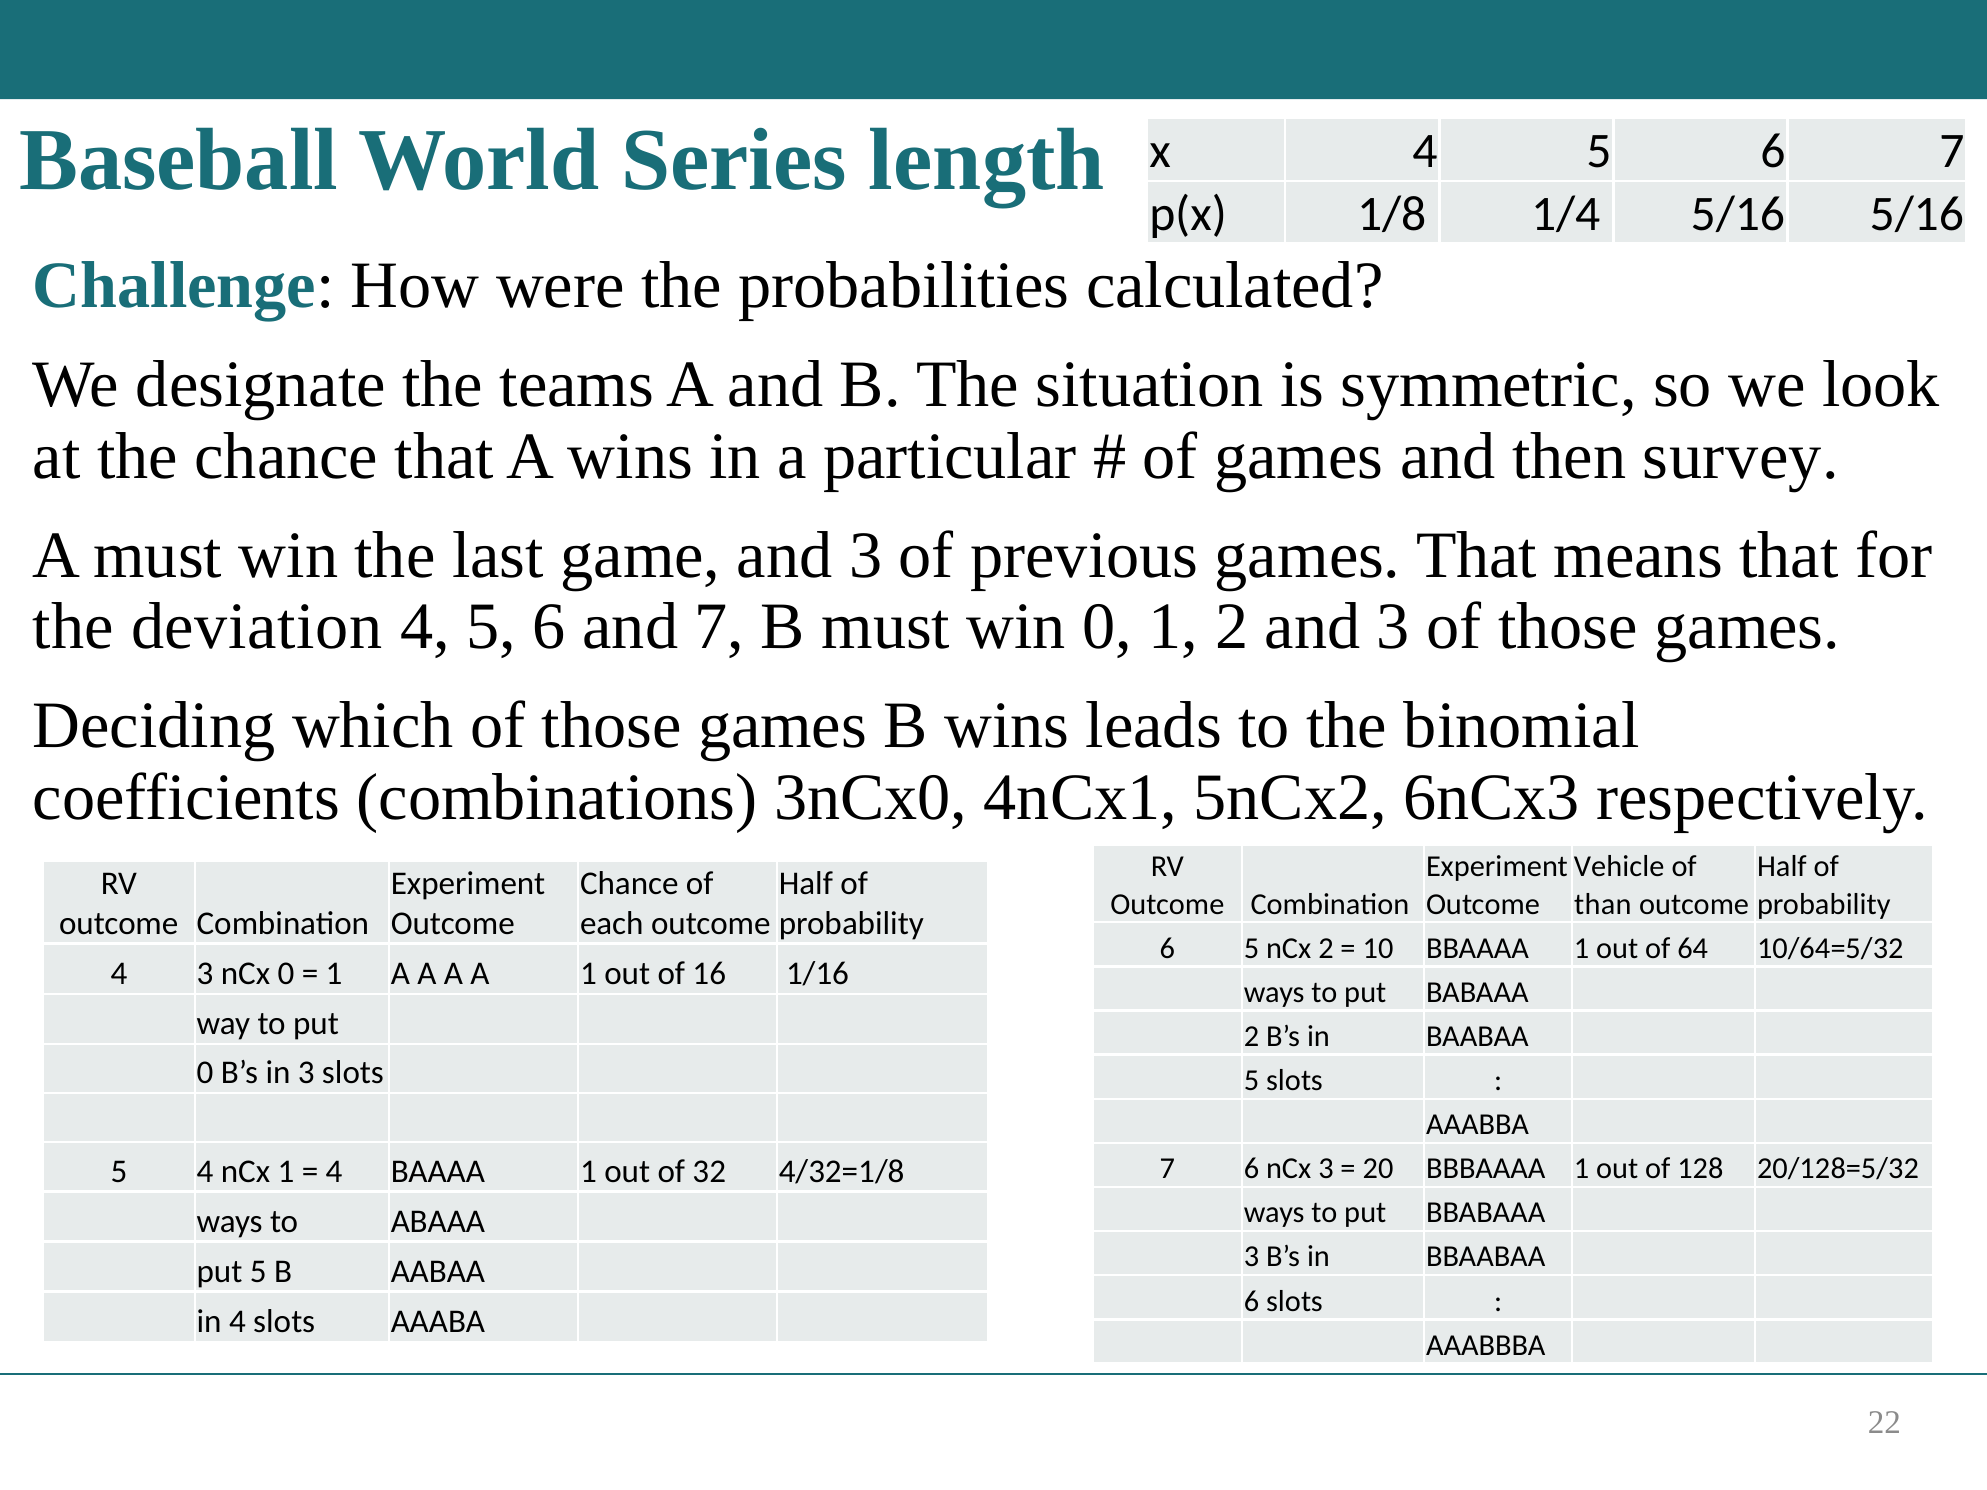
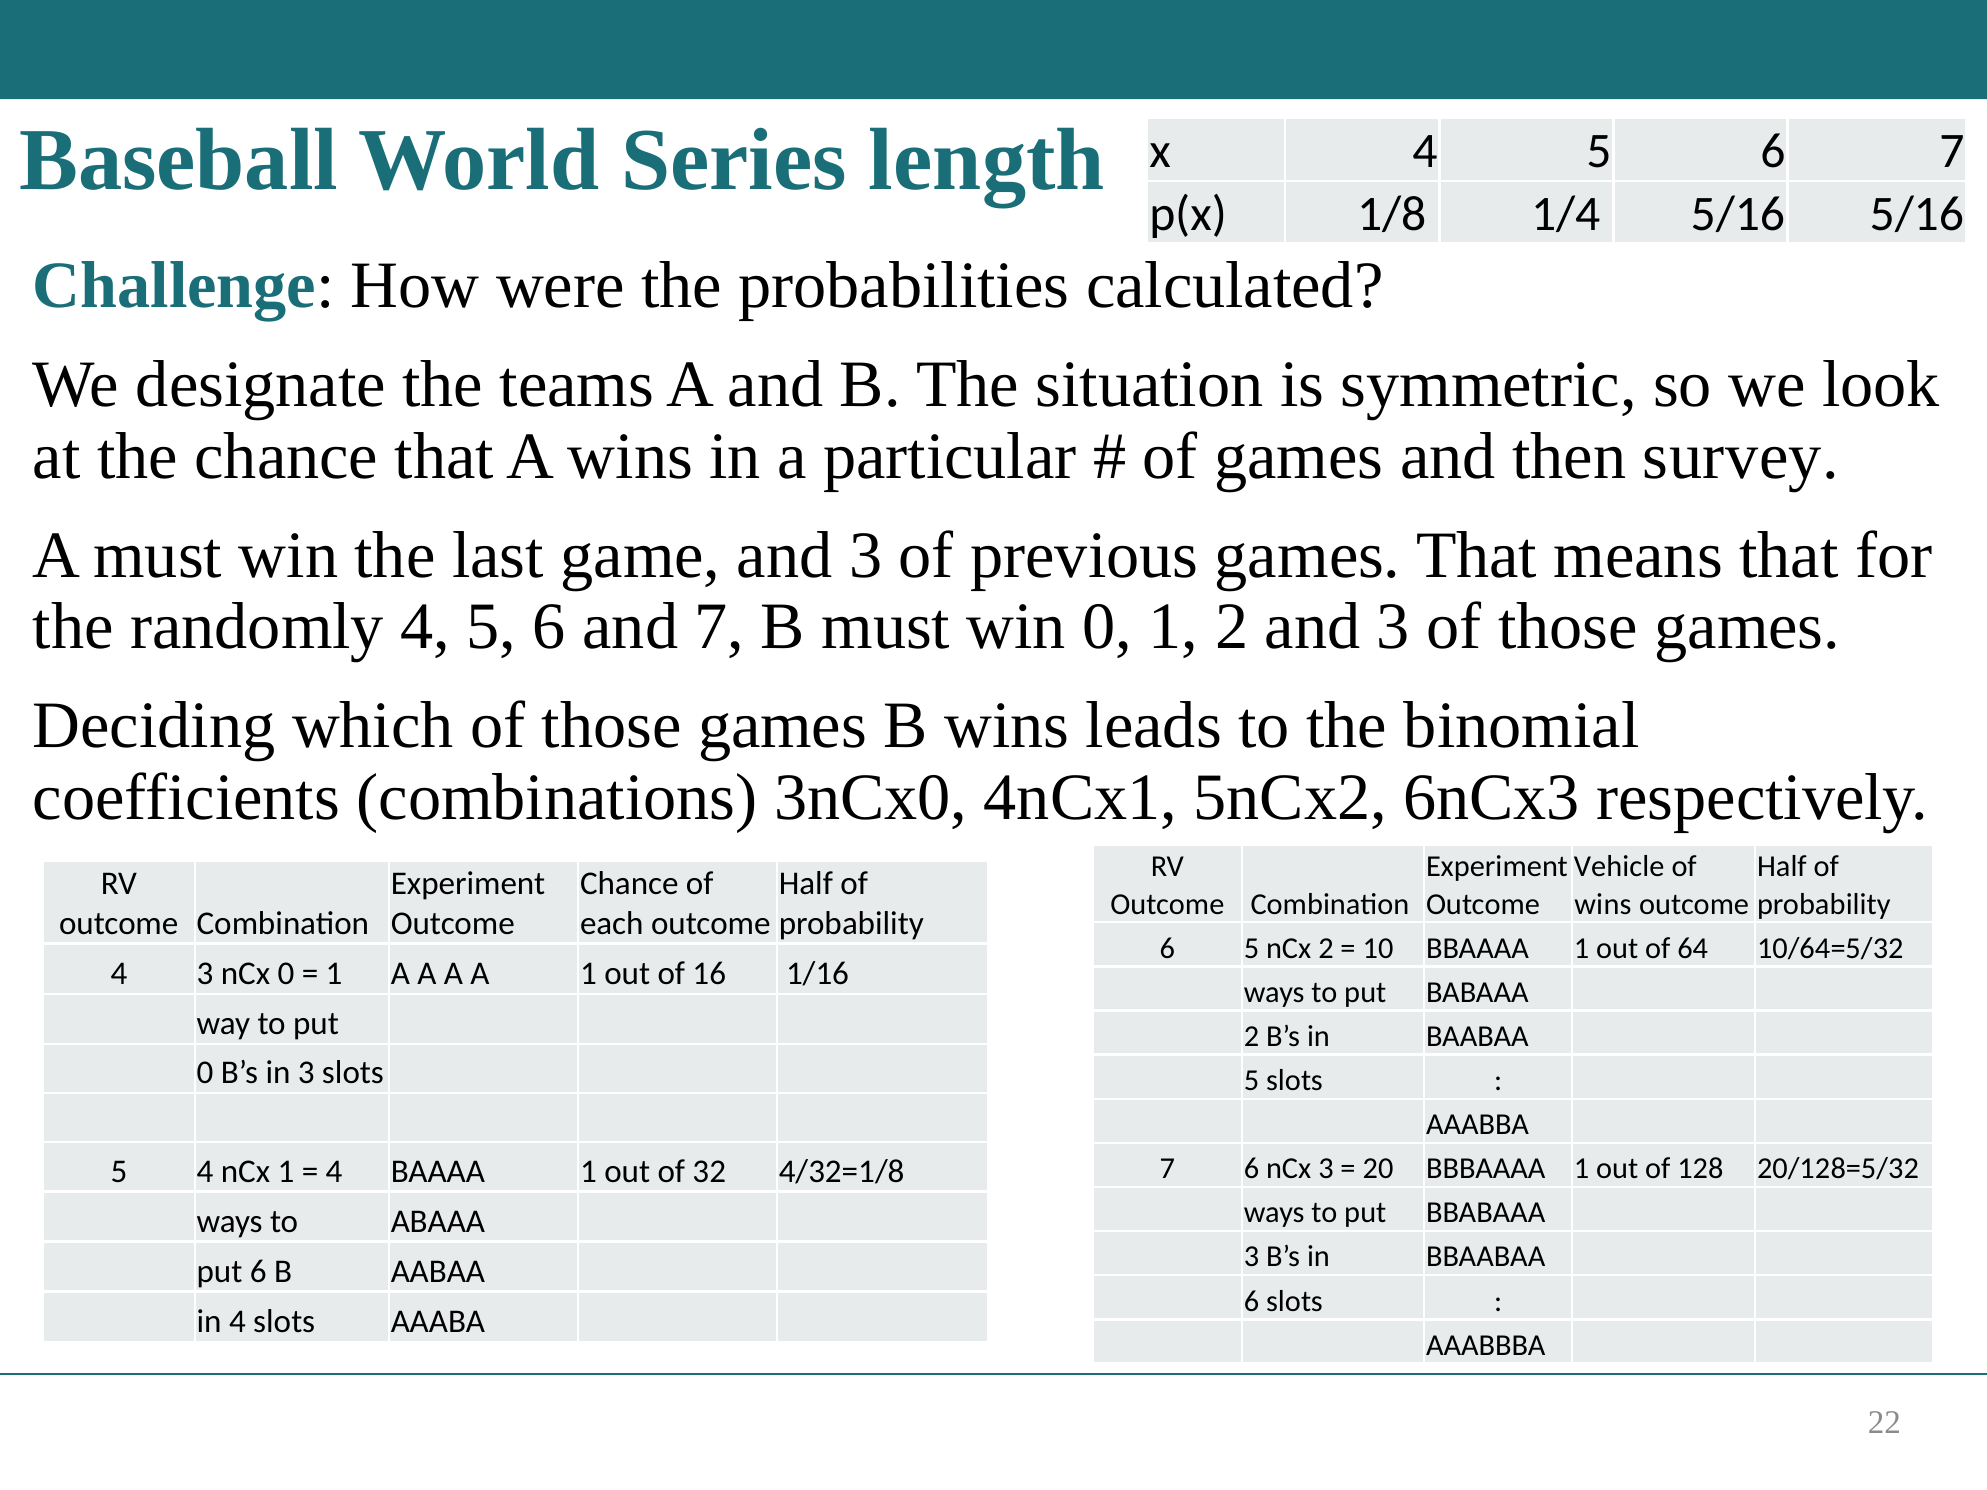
deviation: deviation -> randomly (257, 627)
than: than -> wins (1603, 904)
put 5: 5 -> 6 (258, 1272)
